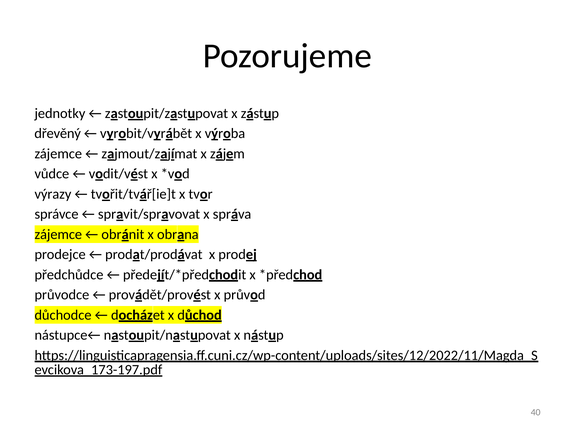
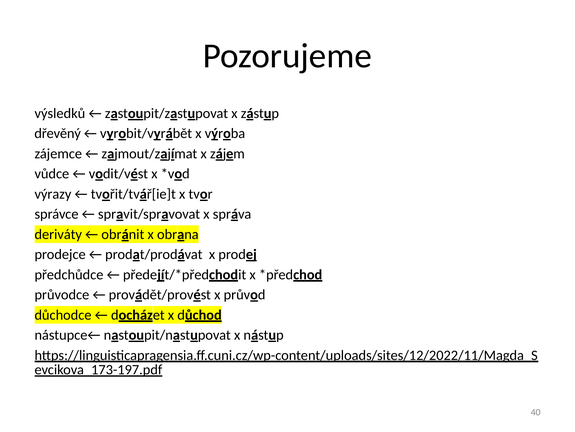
jednotky: jednotky -> výsledků (60, 113)
zájemce: zájemce -> deriváty (58, 234)
